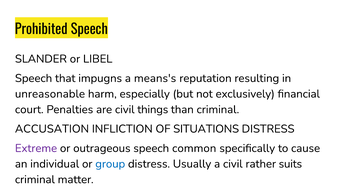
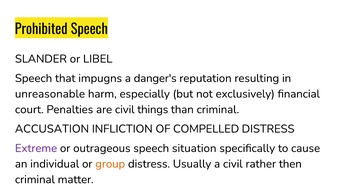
means's: means's -> danger's (155, 78)
SITUATIONS: SITUATIONS -> COMPELLED (206, 129)
common: common -> situation (194, 148)
group colour: blue -> orange (110, 164)
suits: suits -> then (290, 164)
